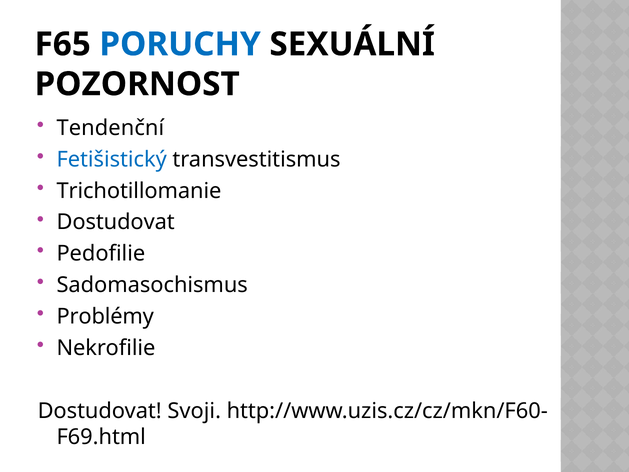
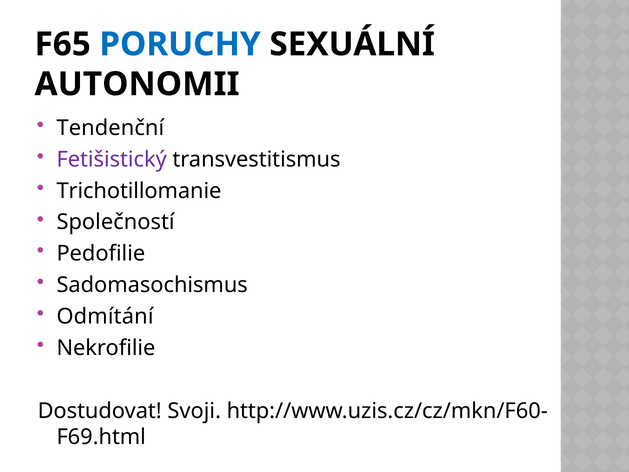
POZORNOST: POZORNOST -> AUTONOMII (137, 84)
Fetišistický colour: blue -> purple (112, 159)
Dostudovat: Dostudovat -> Společností (116, 222)
Problémy: Problémy -> Odmítání (105, 317)
